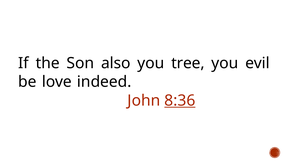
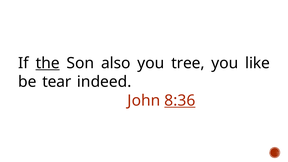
the underline: none -> present (48, 63)
evil: evil -> like (258, 63)
love: love -> tear (57, 82)
